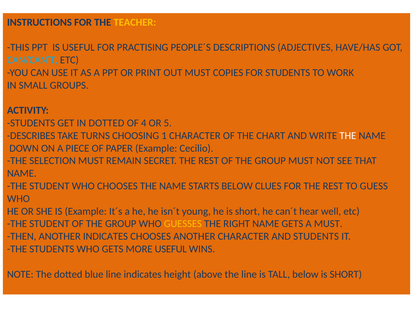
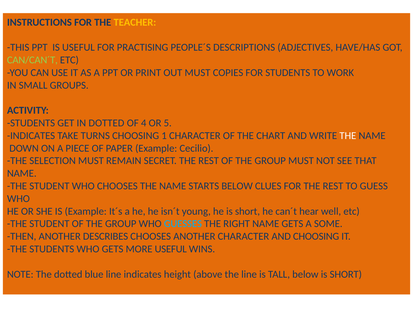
CAN/CAN´T colour: light blue -> light green (32, 60)
DESCRIBES: DESCRIBES -> INDICATES (31, 136)
GUESSES colour: yellow -> light blue (183, 224)
A MUST: MUST -> SOME (328, 224)
ANOTHER INDICATES: INDICATES -> DESCRIBES (106, 236)
AND STUDENTS: STUDENTS -> CHOOSING (316, 236)
